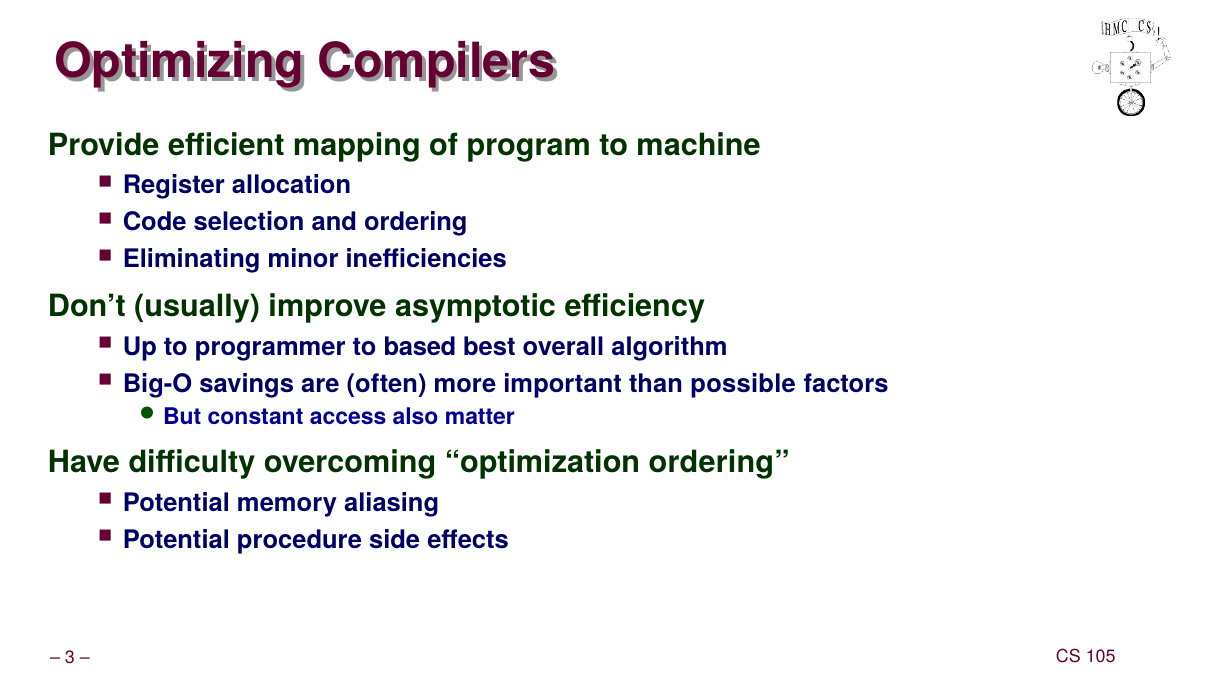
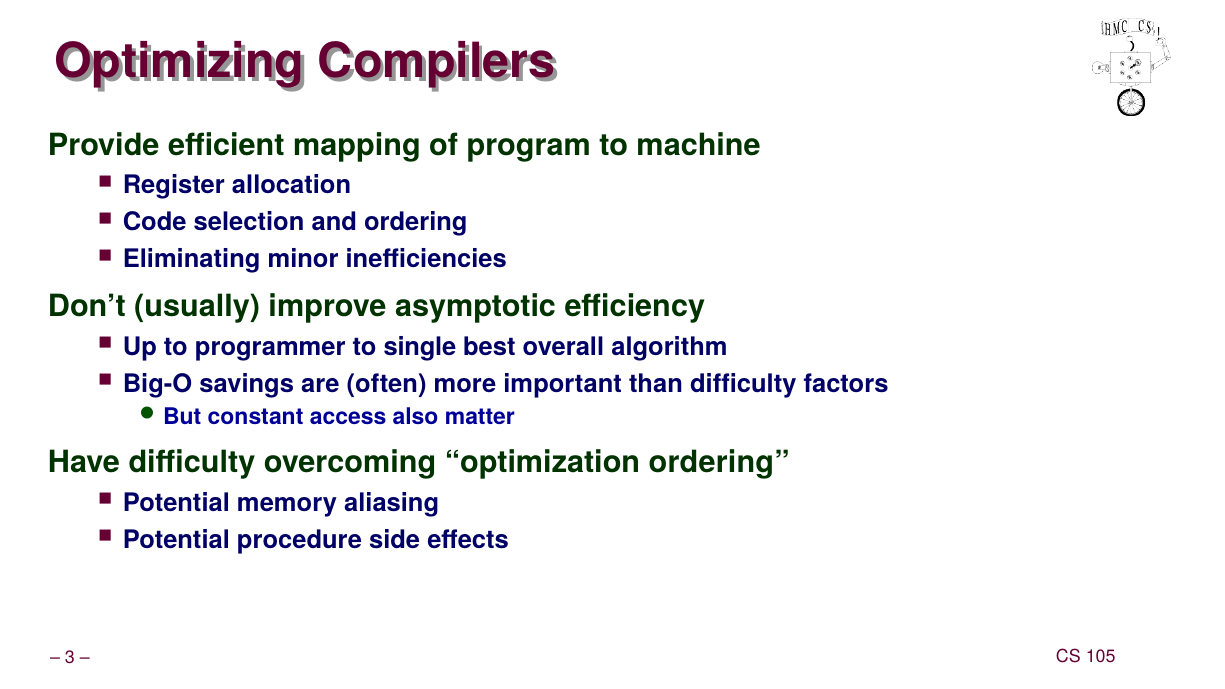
based: based -> single (420, 347)
than possible: possible -> difficulty (743, 384)
